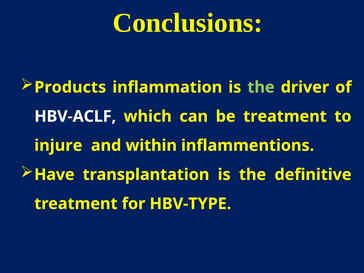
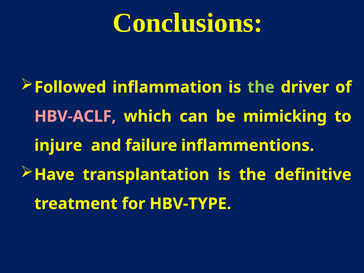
Products: Products -> Followed (70, 87)
HBV-ACLF colour: white -> pink (75, 116)
be treatment: treatment -> mimicking (285, 116)
within: within -> failure (151, 145)
